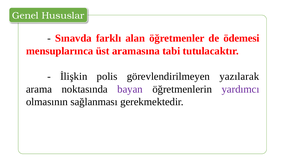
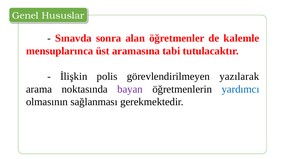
farklı: farklı -> sonra (109, 38)
ödemesi: ödemesi -> kalemle (241, 38)
yardımcı colour: purple -> blue (241, 89)
